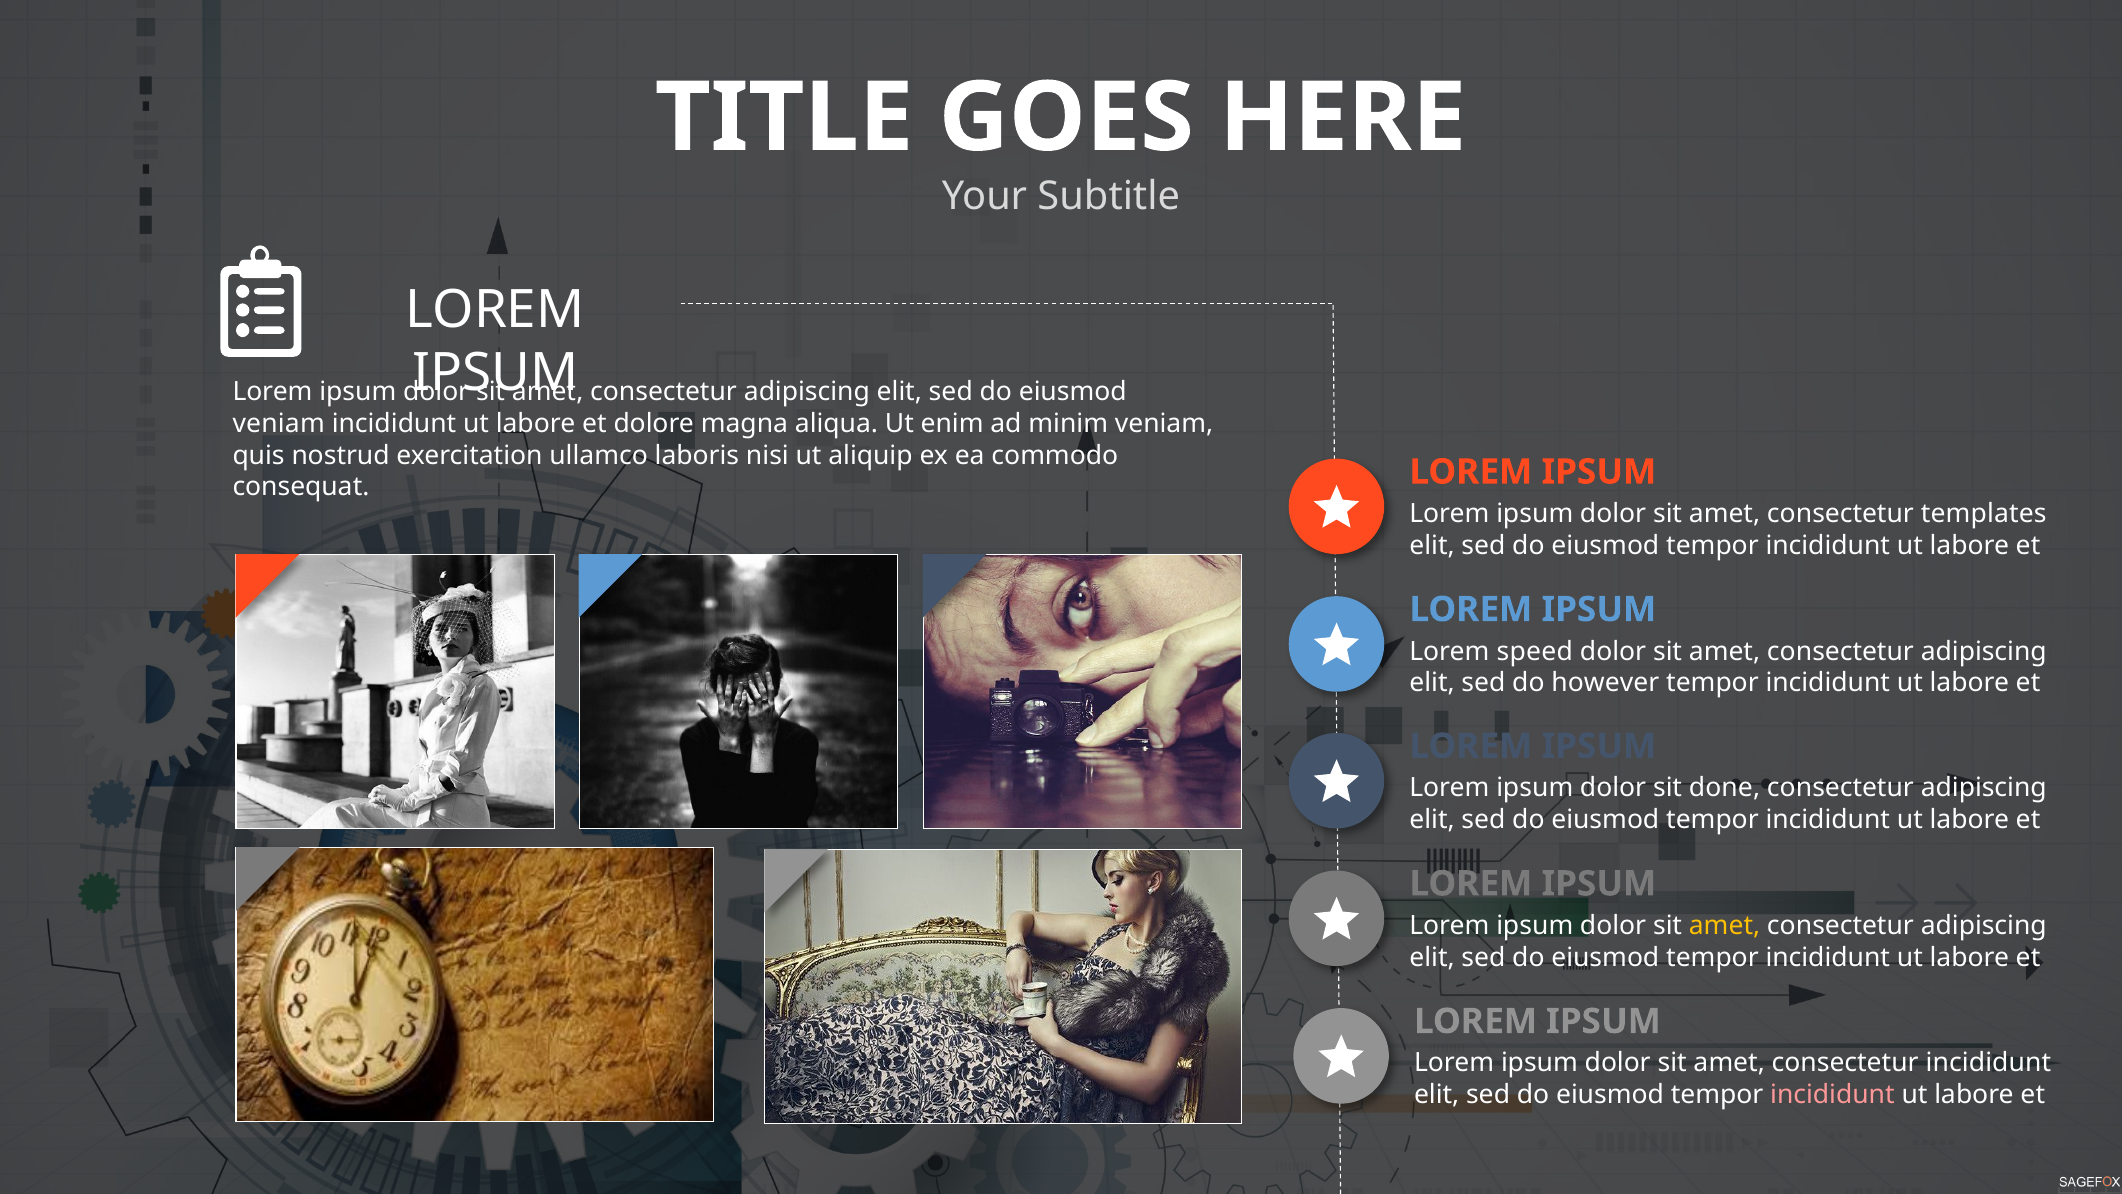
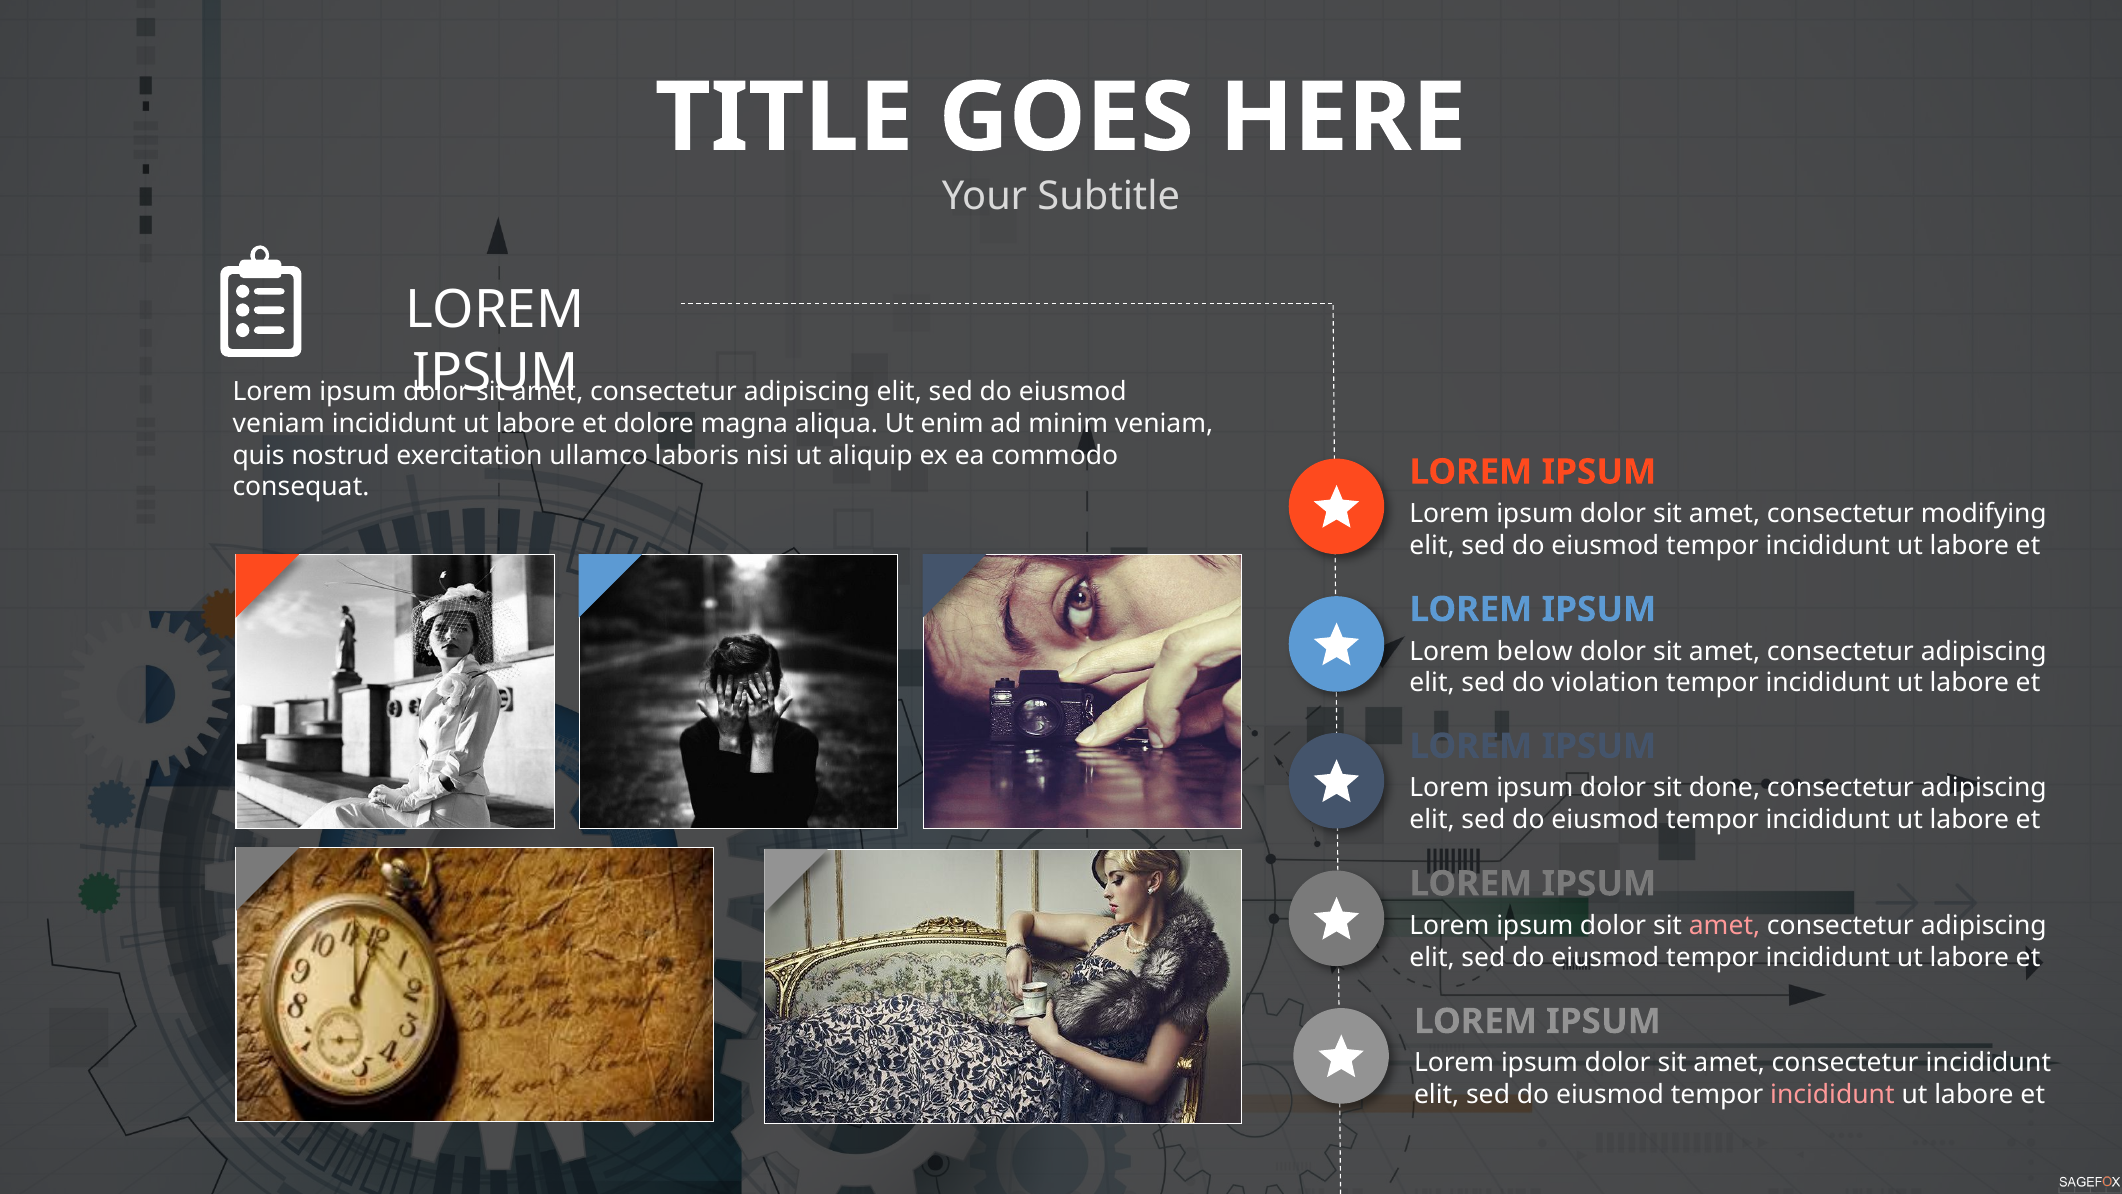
templates: templates -> modifying (1984, 514)
speed: speed -> below (1535, 651)
however: however -> violation (1605, 683)
amet colour: yellow -> pink (1725, 925)
